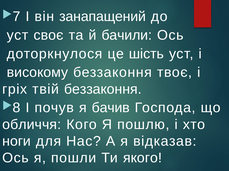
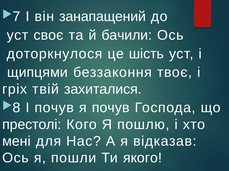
високому: високому -> щипцями (37, 73)
твій беззаконня: беззаконня -> захиталися (103, 89)
я бачив: бачив -> почув (111, 108)
обличчя: обличчя -> престолі (32, 125)
ноги: ноги -> мені (17, 142)
